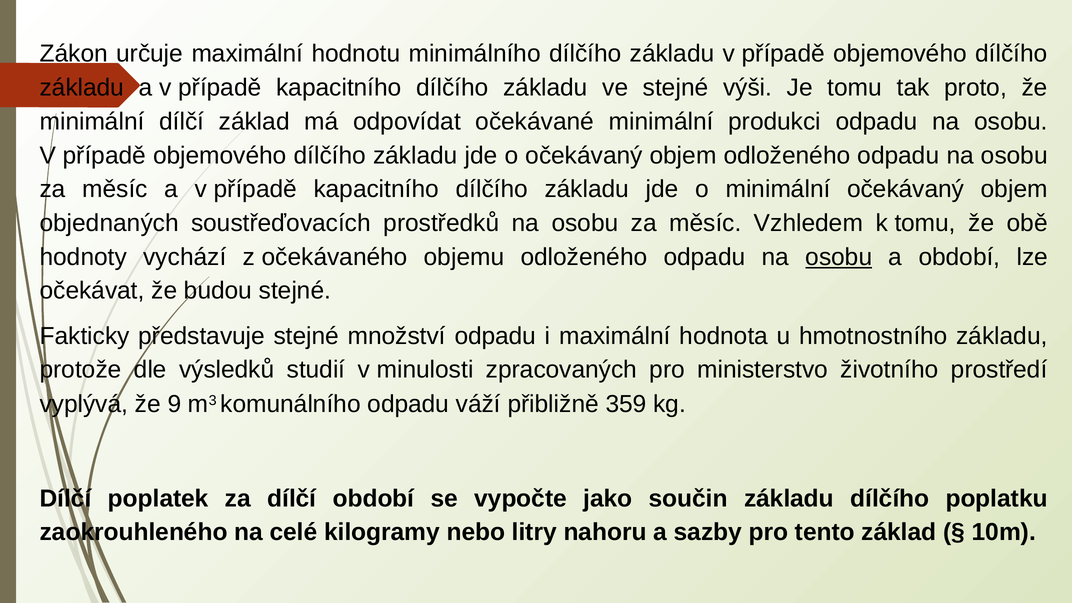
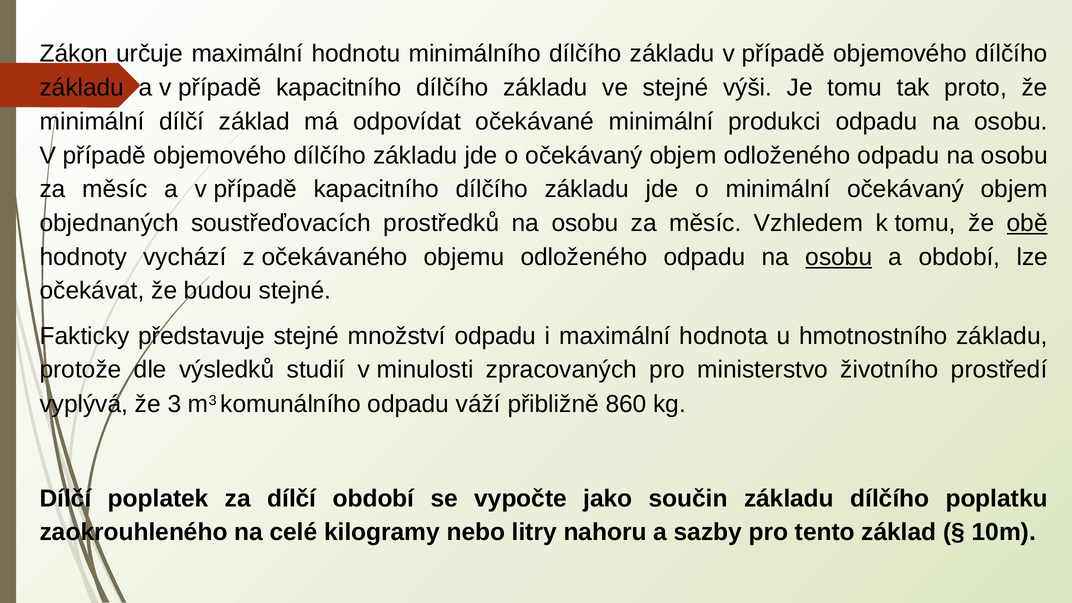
obě underline: none -> present (1027, 223)
9: 9 -> 3 (174, 404)
359: 359 -> 860 (626, 404)
